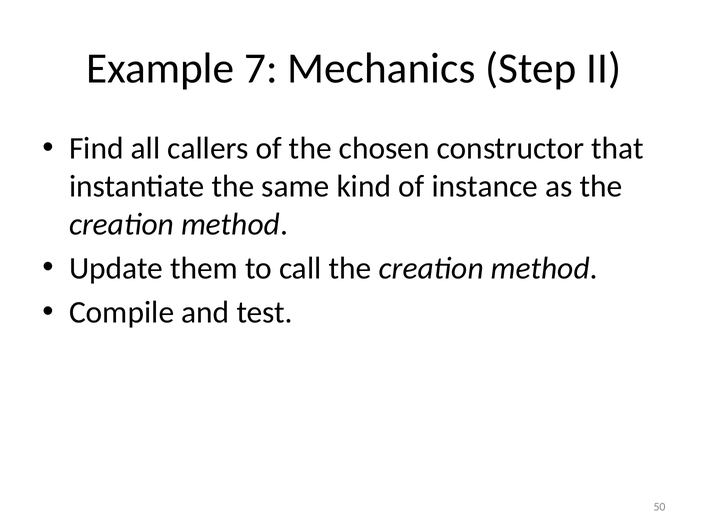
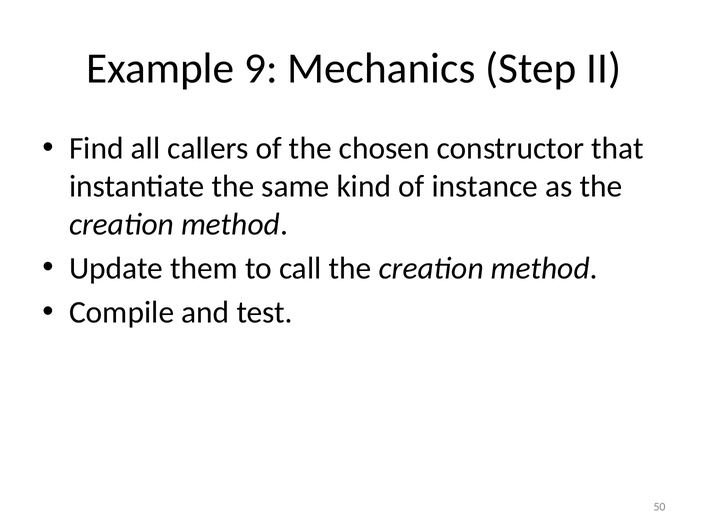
7: 7 -> 9 (261, 69)
